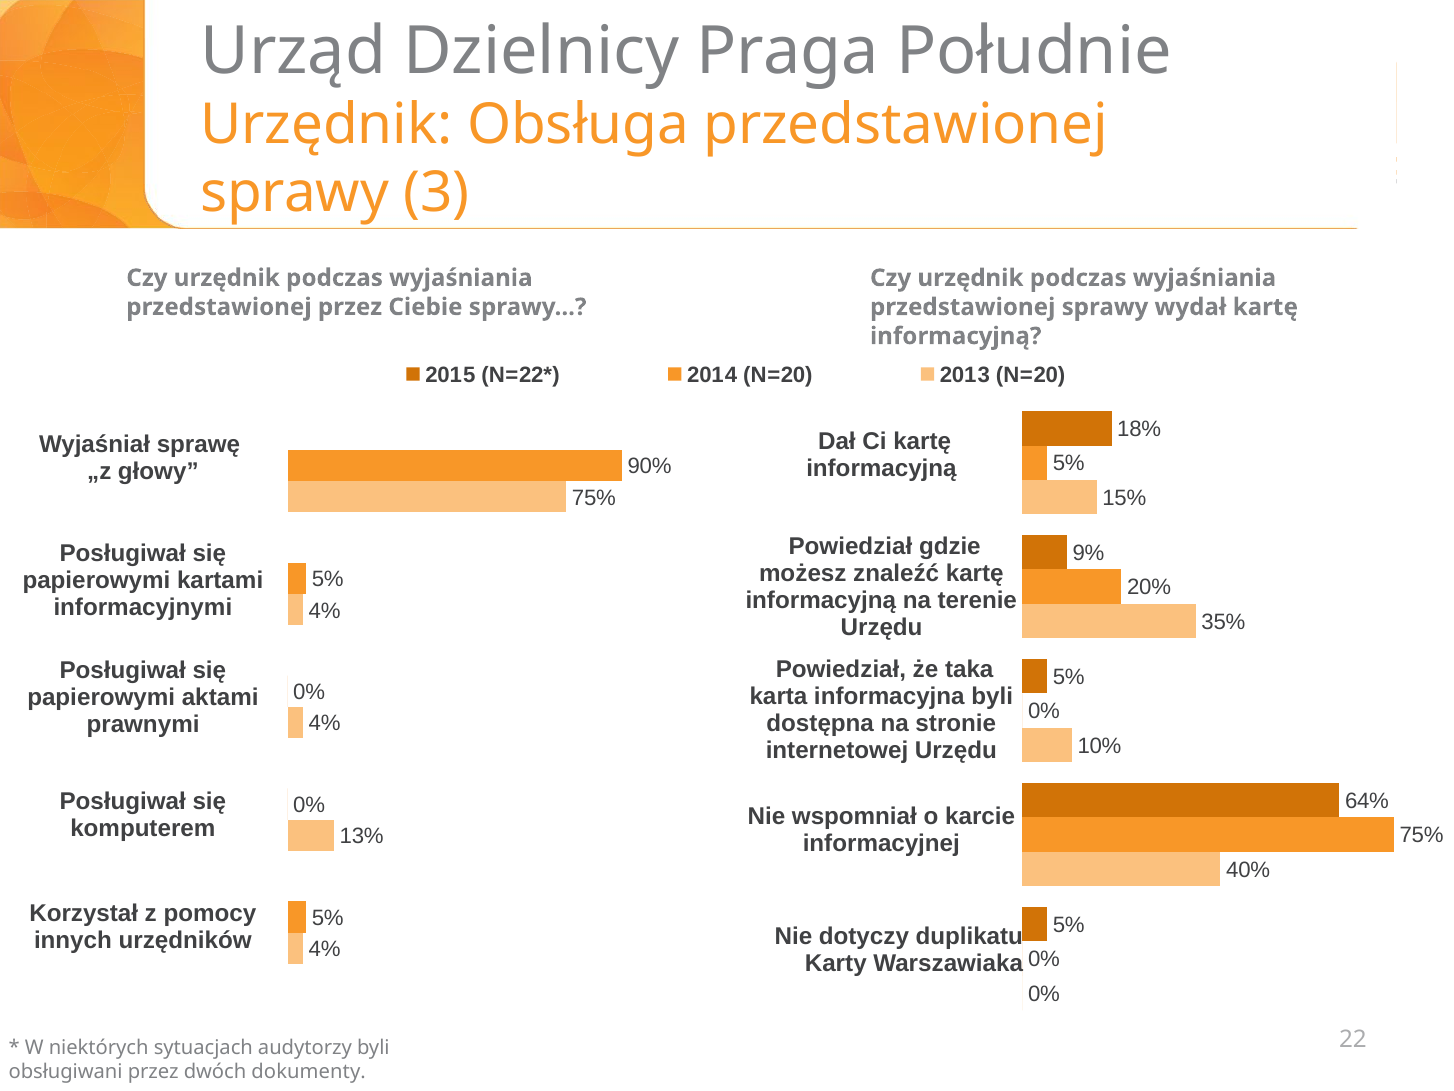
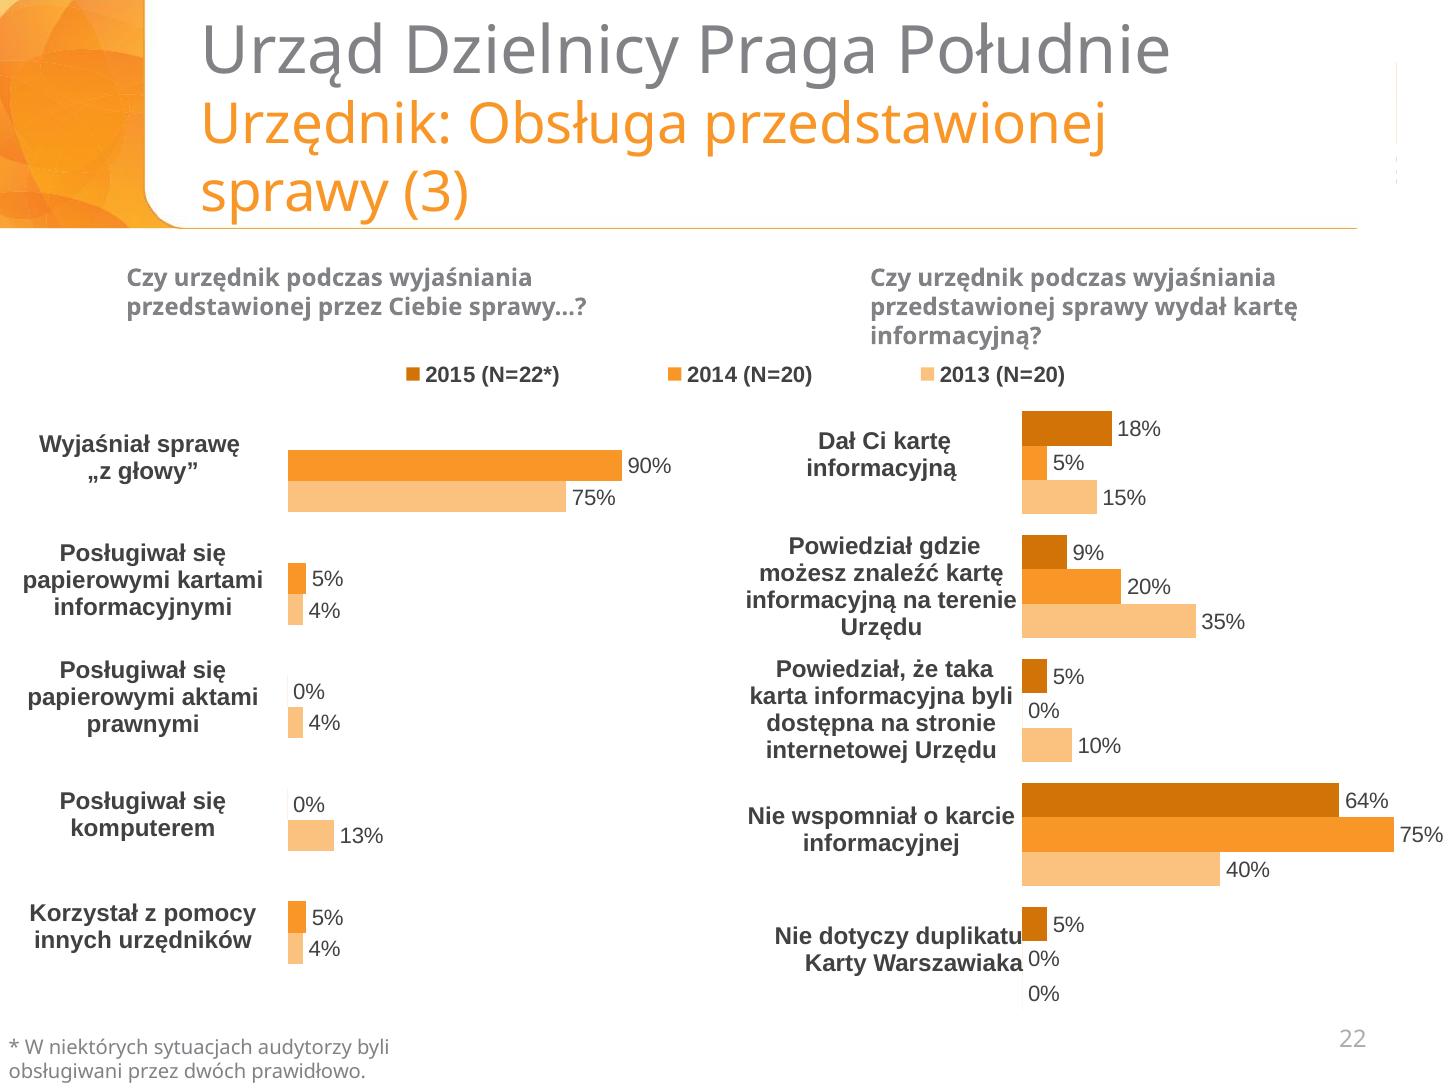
dokumenty: dokumenty -> prawidłowo (309, 1072)
